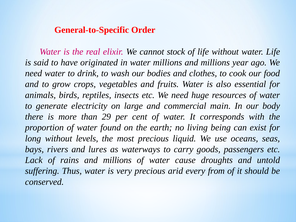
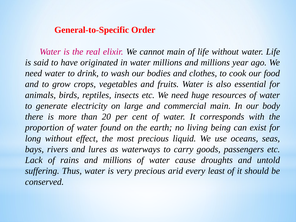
cannot stock: stock -> main (176, 52)
29: 29 -> 20 (106, 117)
levels: levels -> effect (87, 138)
from: from -> least (216, 171)
